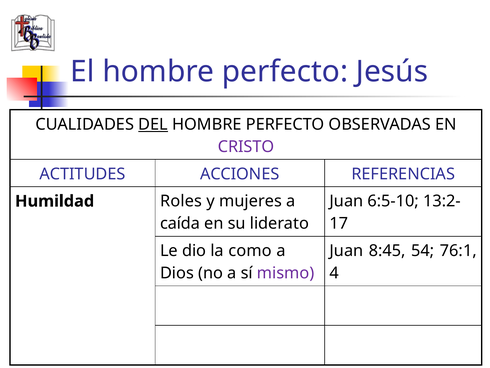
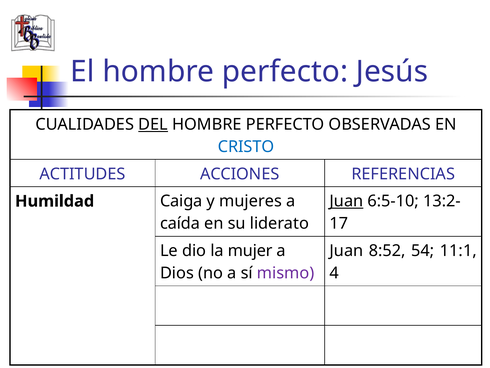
CRISTO colour: purple -> blue (246, 146)
Juan underline: none -> present (346, 201)
Roles: Roles -> Caiga (181, 201)
como: como -> mujer (250, 250)
8:45: 8:45 -> 8:52 (387, 250)
76:1: 76:1 -> 11:1 (458, 250)
